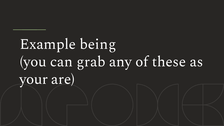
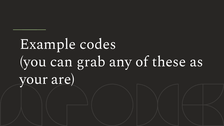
being: being -> codes (98, 44)
